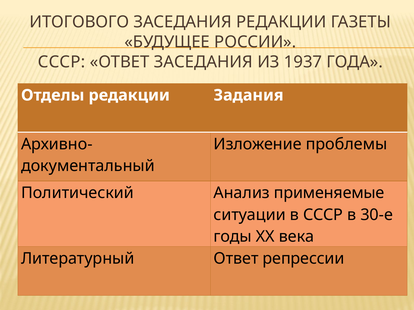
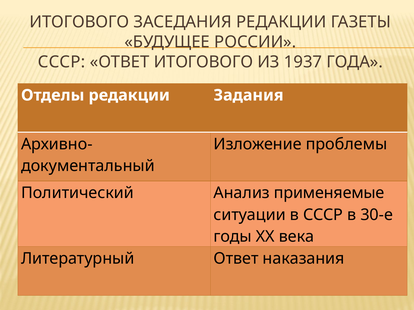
ОТВЕТ ЗАСЕДАНИЯ: ЗАСЕДАНИЯ -> ИТОГОВОГО (203, 62)
репрессии: репрессии -> наказания (304, 259)
